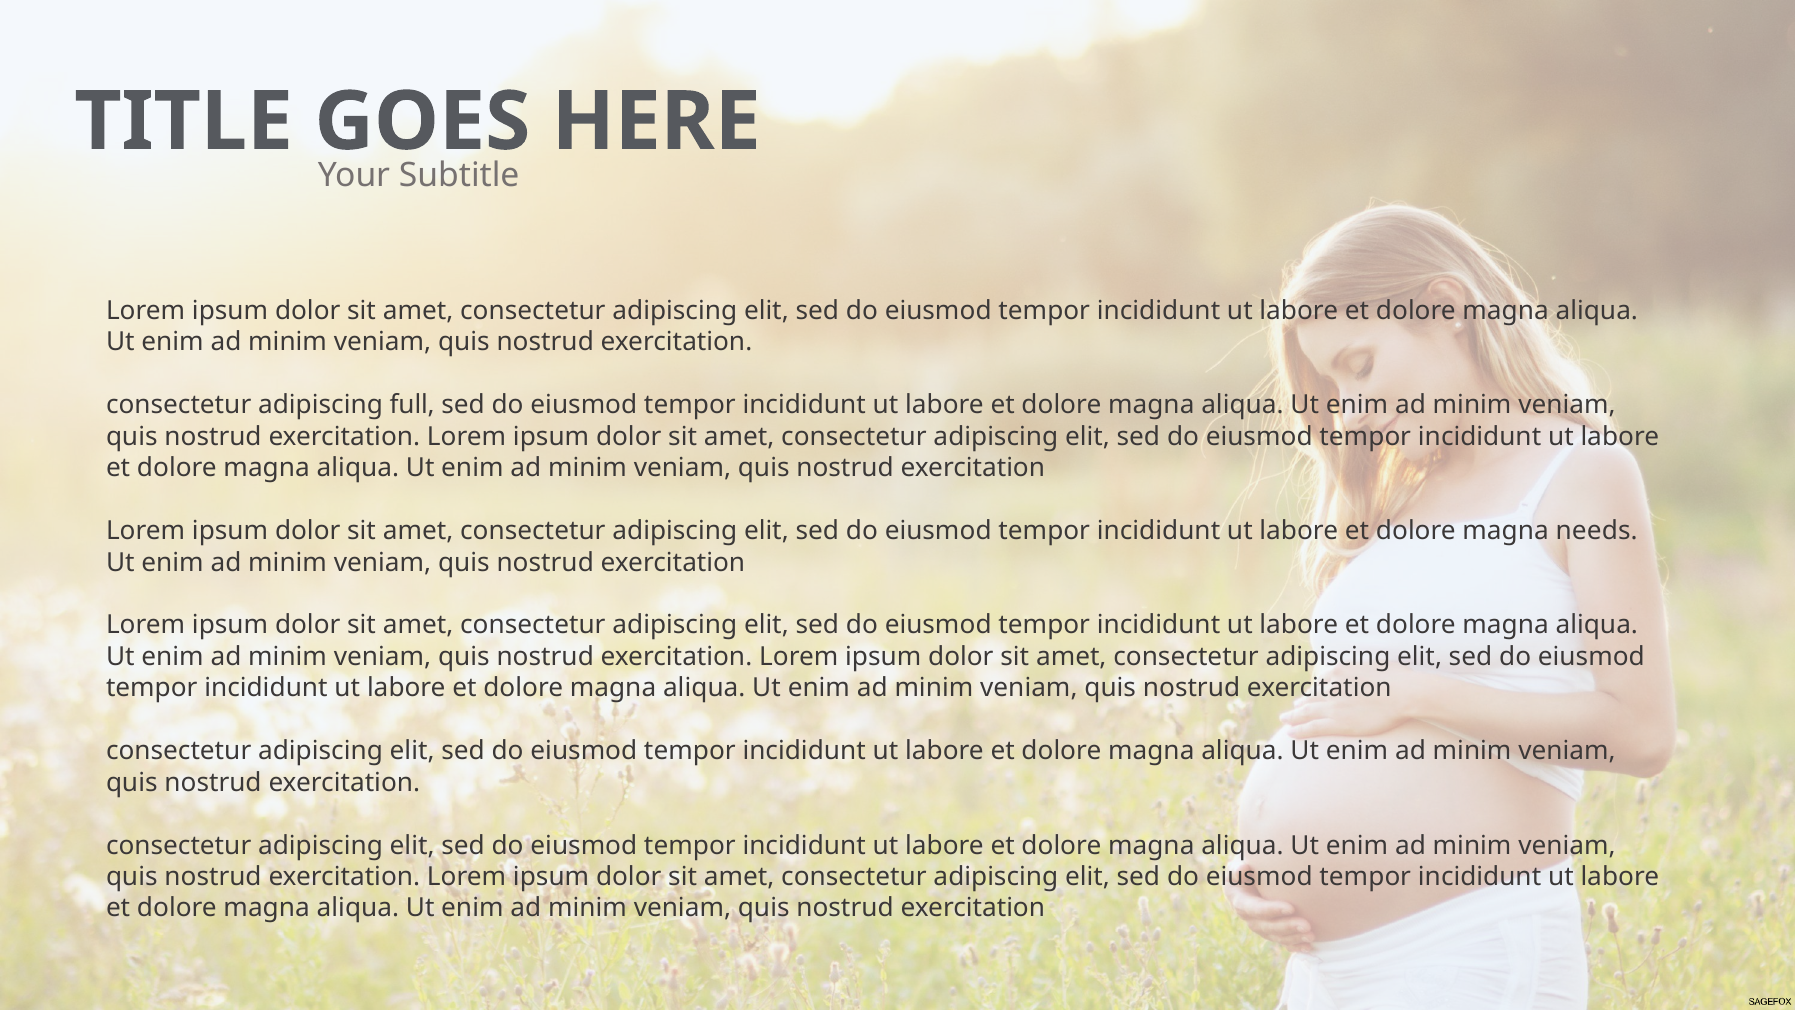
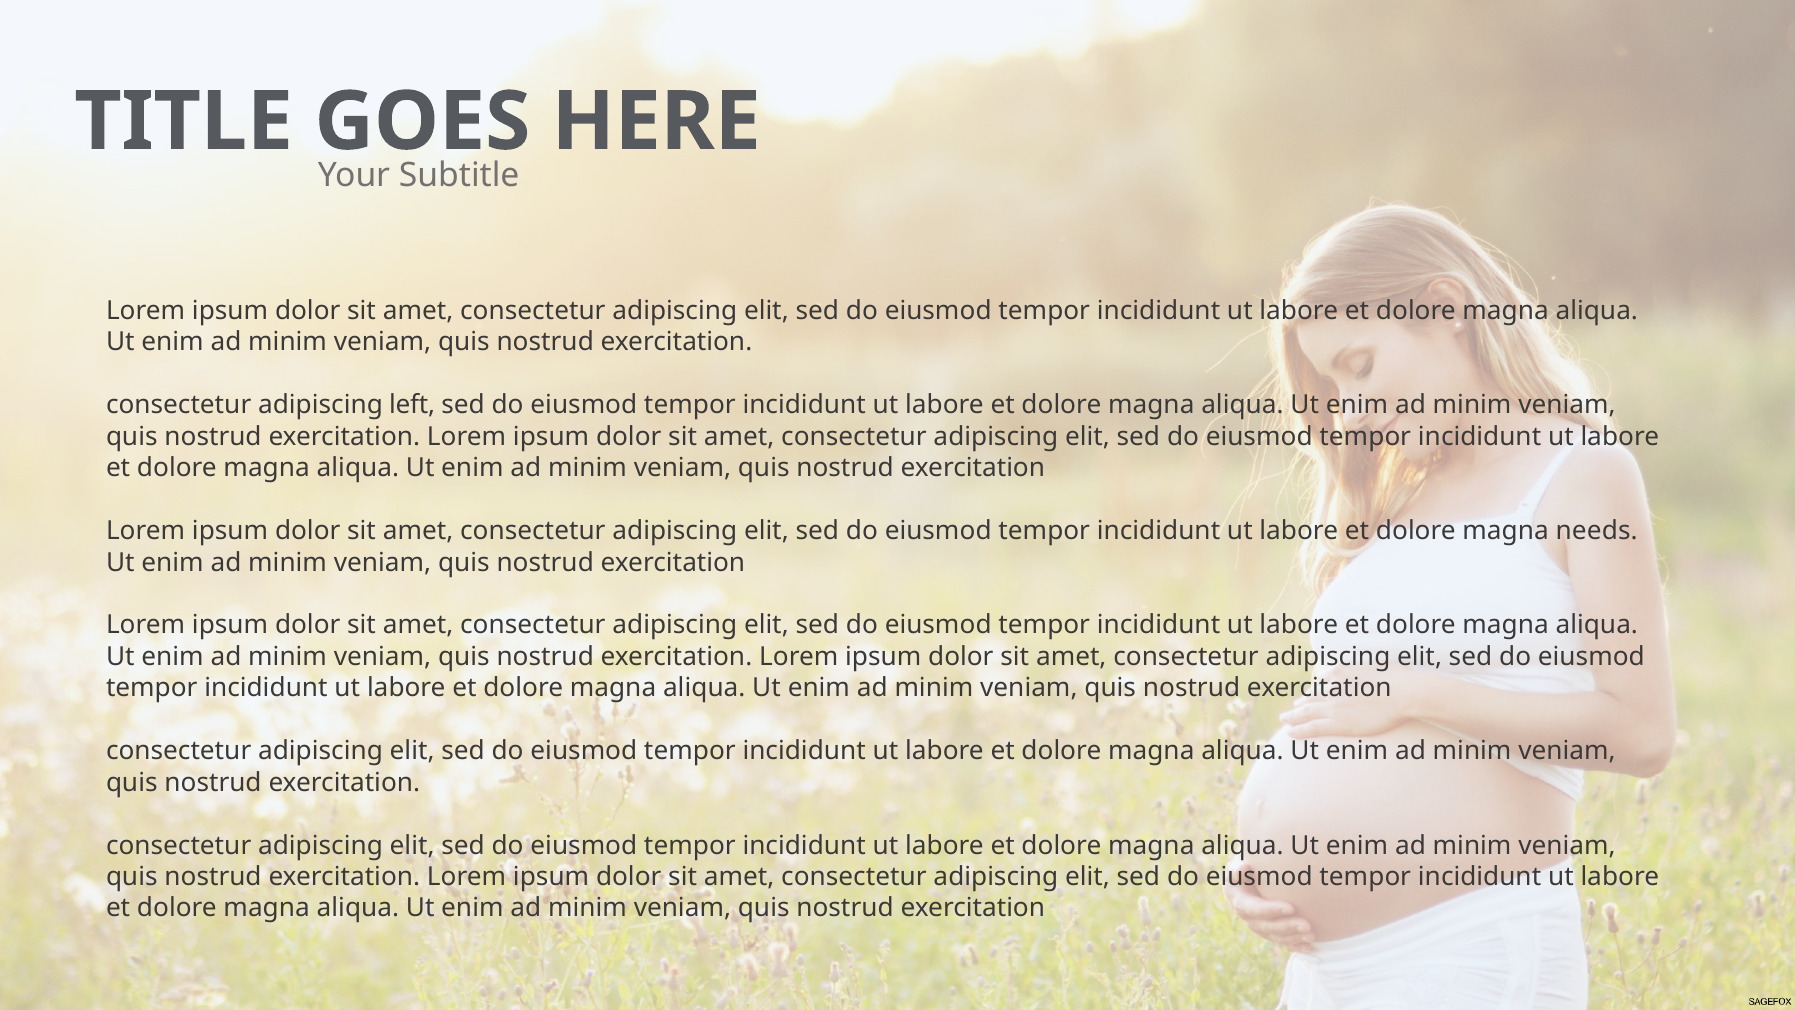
full: full -> left (412, 405)
